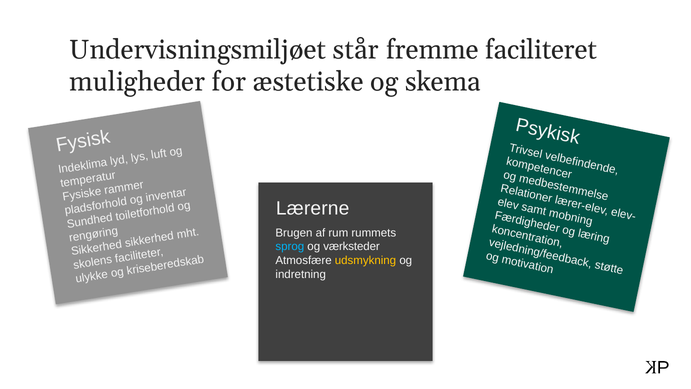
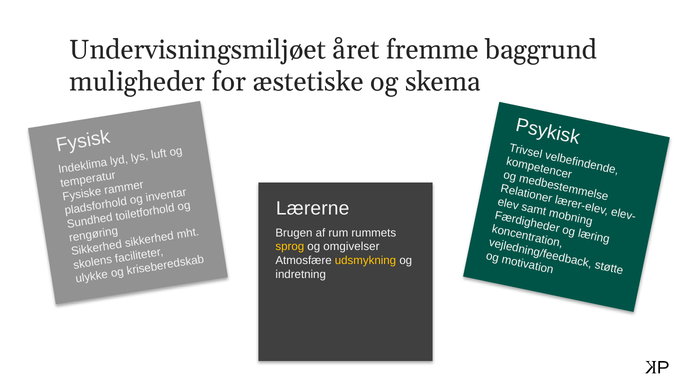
står: står -> året (356, 50)
faciliteret: faciliteret -> baggrund (541, 50)
sprog colour: light blue -> yellow (290, 246)
værksteder: værksteder -> omgivelser (351, 246)
